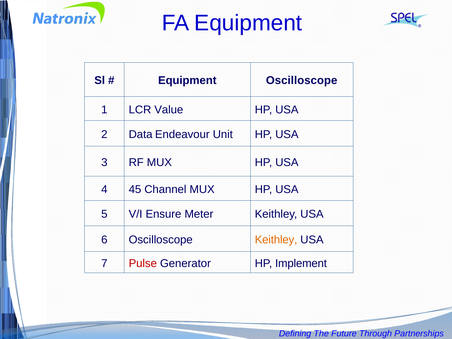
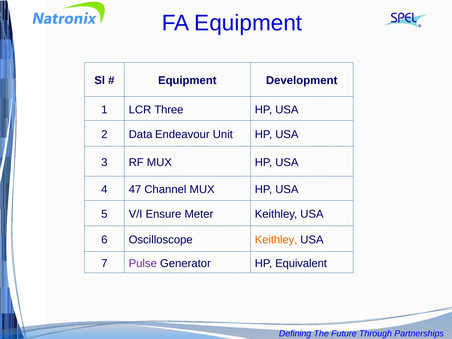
Equipment Oscilloscope: Oscilloscope -> Development (302, 81)
Value: Value -> Three (169, 110)
45: 45 -> 47 (135, 189)
Pulse colour: red -> purple (143, 263)
Implement: Implement -> Equivalent (301, 263)
